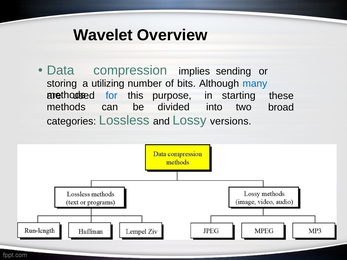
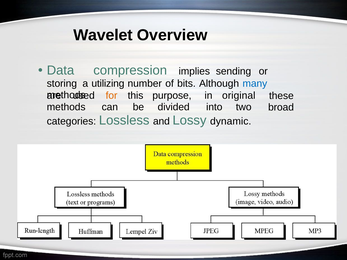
for colour: blue -> orange (112, 96)
starting: starting -> original (239, 96)
versions: versions -> dynamic (231, 121)
